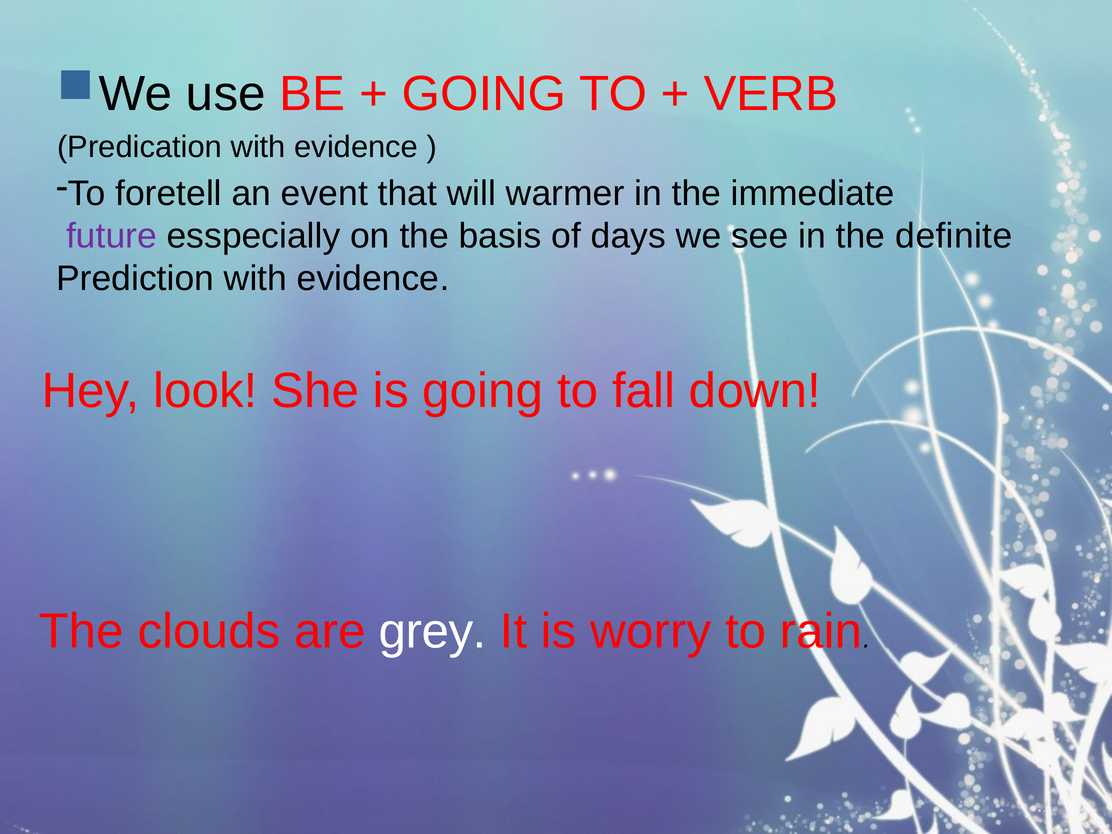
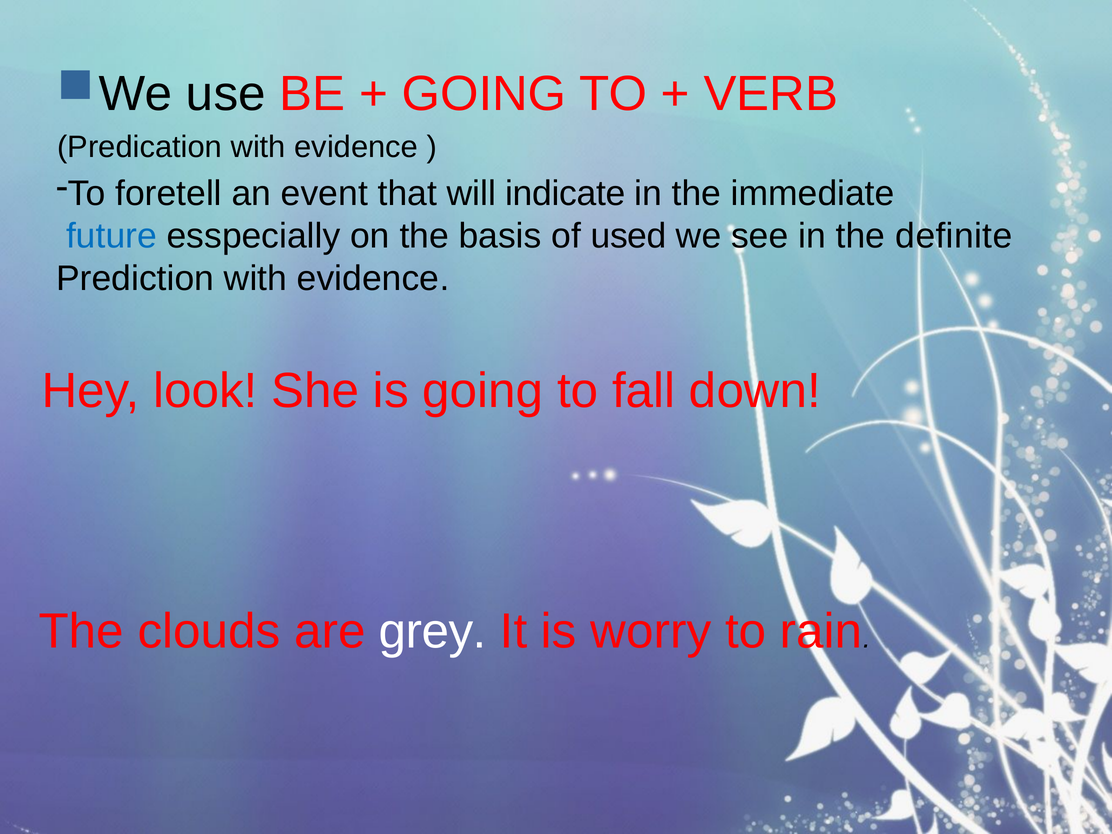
warmer: warmer -> indicate (565, 193)
future colour: purple -> blue (111, 236)
days: days -> used (629, 236)
